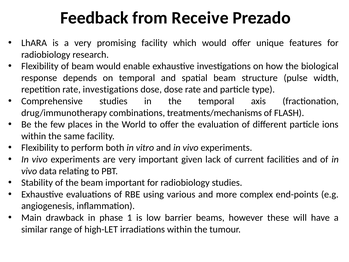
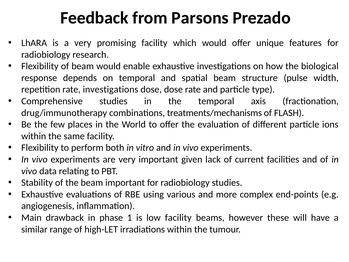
Receive: Receive -> Parsons (200, 18)
low barrier: barrier -> facility (178, 217)
